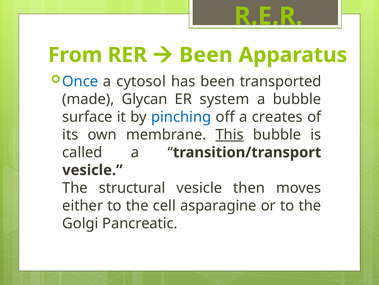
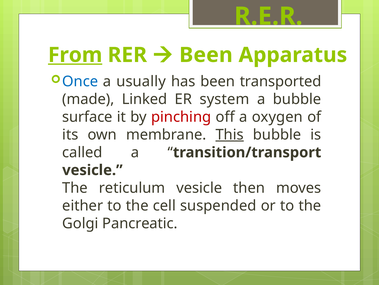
From underline: none -> present (75, 55)
cytosol: cytosol -> usually (141, 81)
Glycan: Glycan -> Linked (145, 99)
pinching colour: blue -> red (181, 117)
creates: creates -> oxygen (277, 117)
structural: structural -> reticulum (132, 187)
asparagine: asparagine -> suspended (218, 205)
